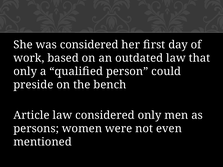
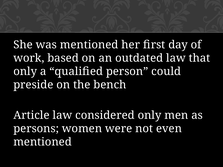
was considered: considered -> mentioned (89, 45)
